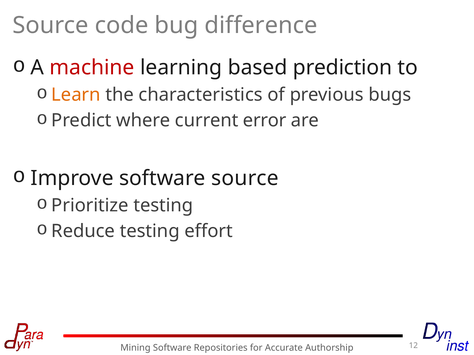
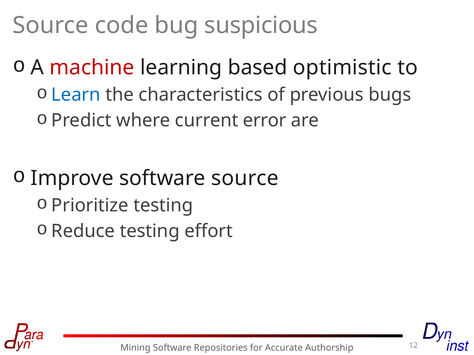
difference: difference -> suspicious (261, 25)
prediction: prediction -> optimistic (342, 68)
Learn colour: orange -> blue (76, 95)
